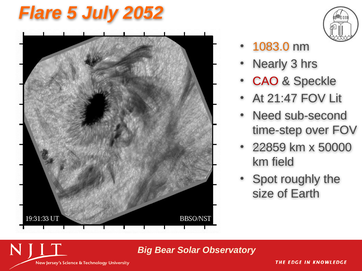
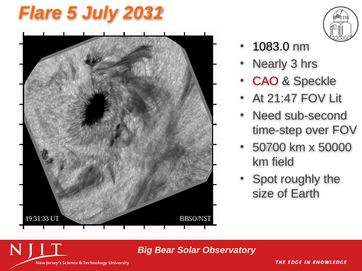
2052: 2052 -> 2031 (143, 13)
1083.0 colour: orange -> black (271, 47)
22859: 22859 -> 50700 (269, 148)
